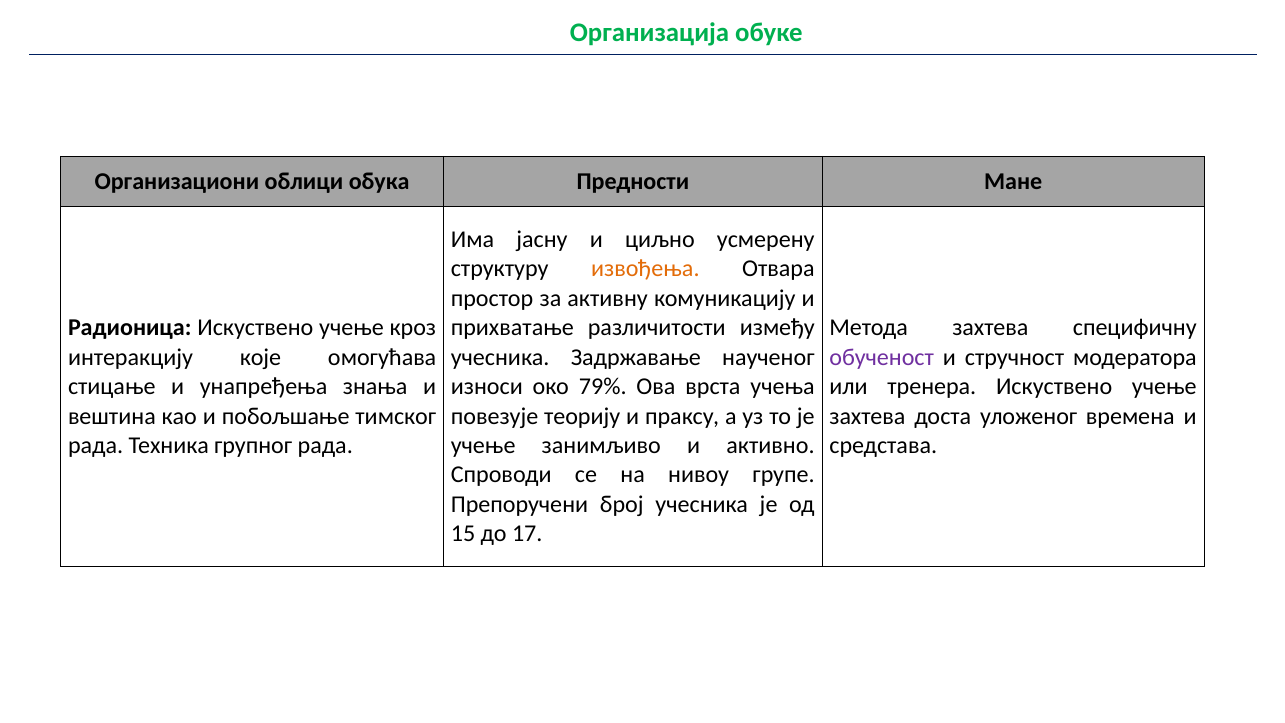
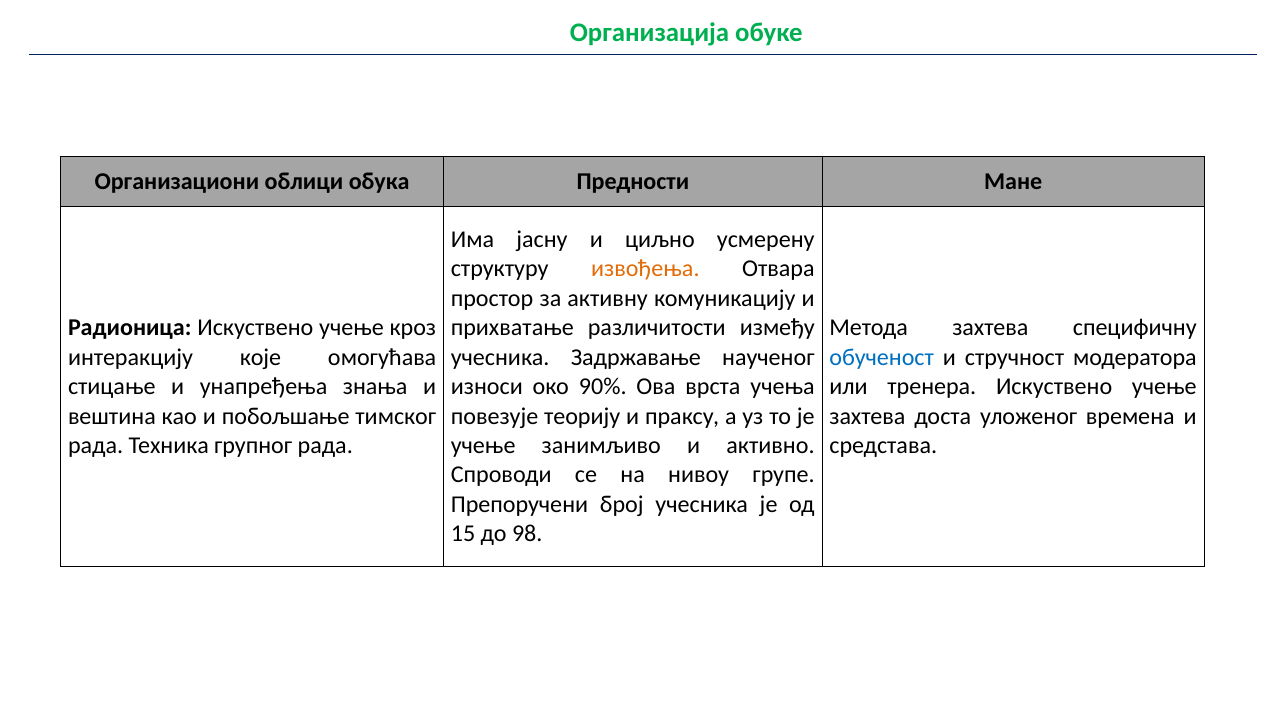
обученост colour: purple -> blue (882, 357)
79%: 79% -> 90% (603, 387)
17: 17 -> 98 (527, 534)
